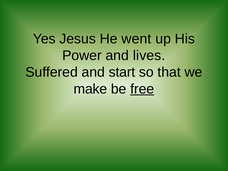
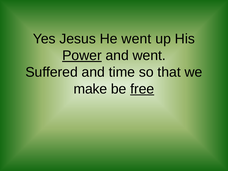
Power underline: none -> present (82, 56)
and lives: lives -> went (149, 56)
start: start -> time (122, 72)
